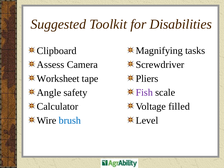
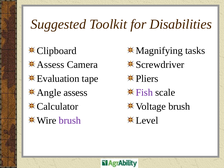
Worksheet: Worksheet -> Evaluation (58, 79)
Angle safety: safety -> assess (76, 93)
Voltage filled: filled -> brush (179, 106)
brush colour: blue -> purple (70, 120)
